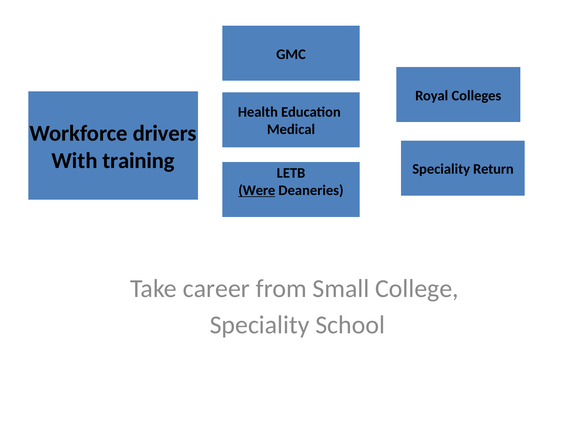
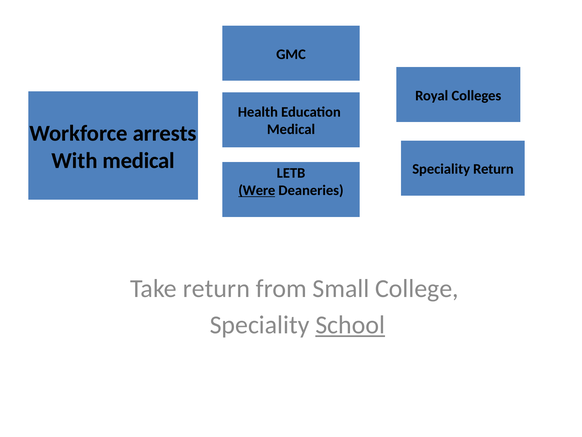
drivers: drivers -> arrests (165, 133)
With training: training -> medical (139, 161)
Take career: career -> return (216, 288)
School underline: none -> present (350, 325)
